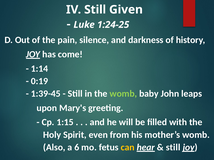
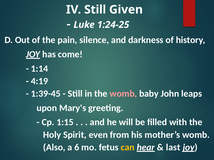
0:19: 0:19 -> 4:19 (40, 81)
womb colour: light green -> pink (123, 94)
still: still -> last (173, 148)
